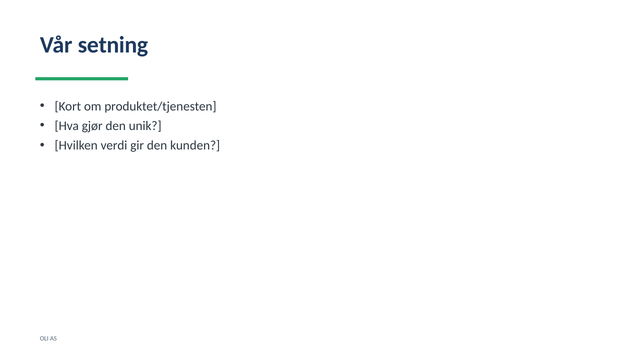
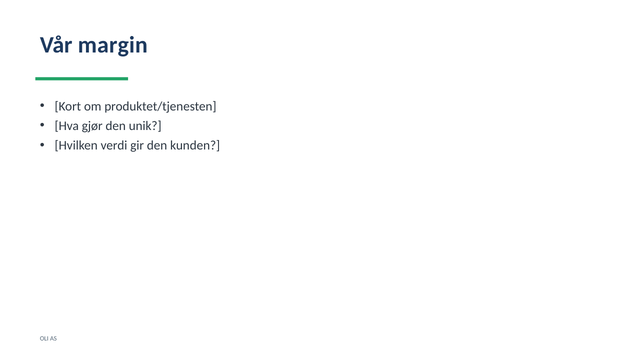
setning: setning -> margin (113, 45)
